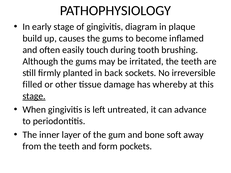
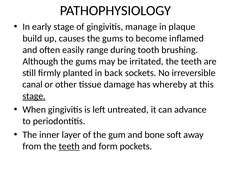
diagram: diagram -> manage (141, 27)
touch: touch -> range (97, 50)
filled: filled -> canal (33, 85)
teeth underline: none -> present (69, 146)
